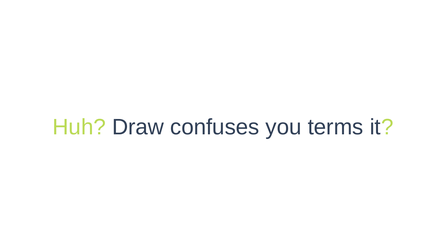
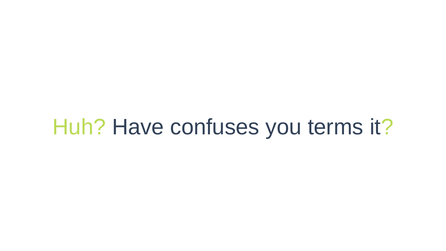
Draw: Draw -> Have (138, 127)
